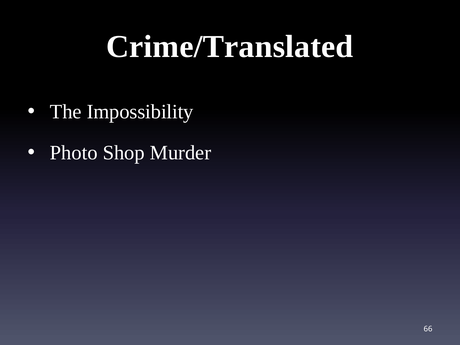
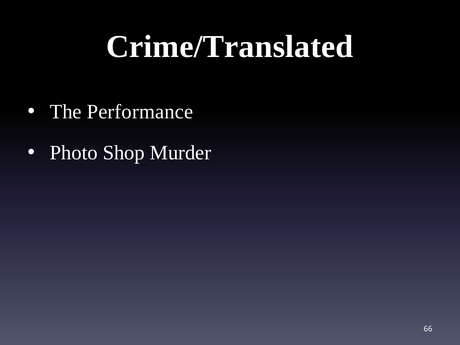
Impossibility: Impossibility -> Performance (140, 112)
